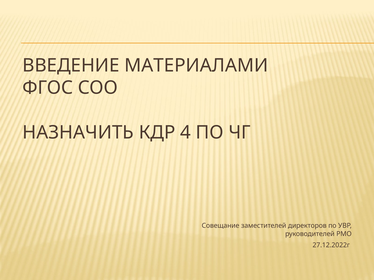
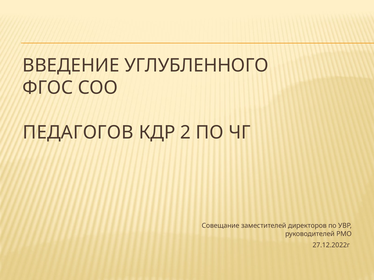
МАТЕРИАЛАМИ: МАТЕРИАЛАМИ -> УГЛУБЛЕННОГО (196, 65)
НАЗНАЧИТЬ: НАЗНАЧИТЬ -> ПЕДАГОГОВ (78, 133)
4: 4 -> 2 (186, 133)
